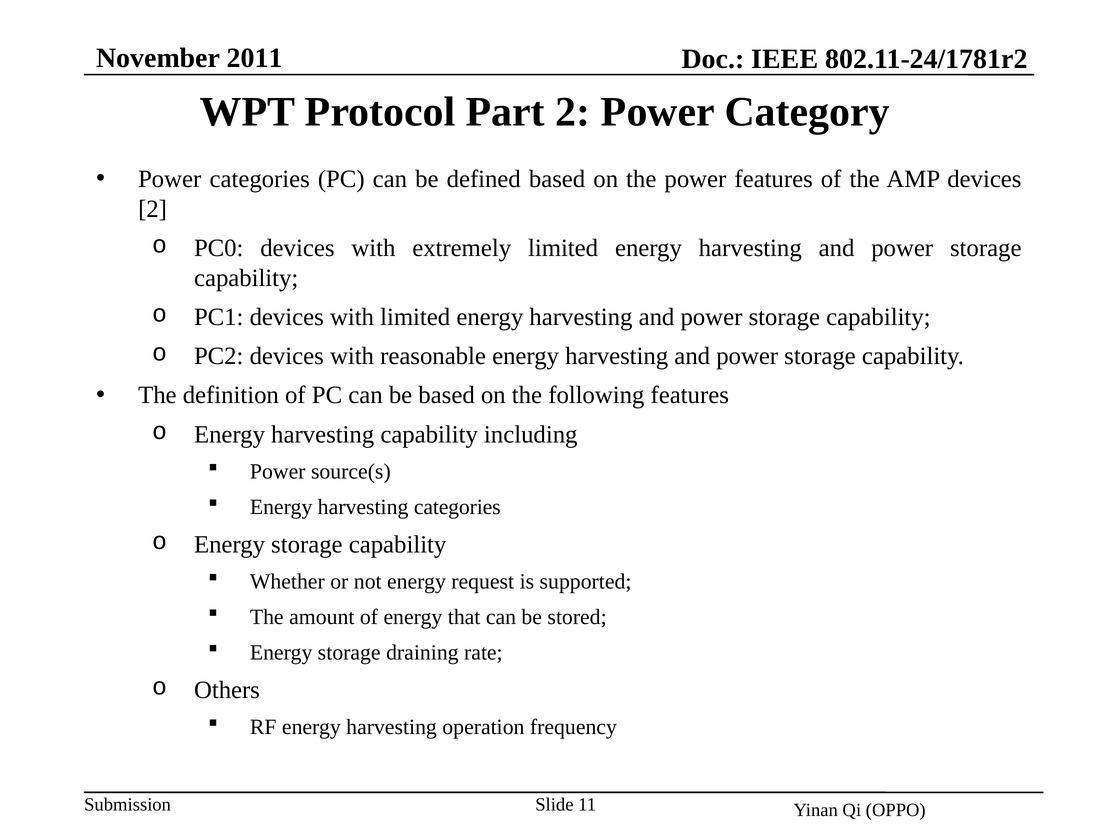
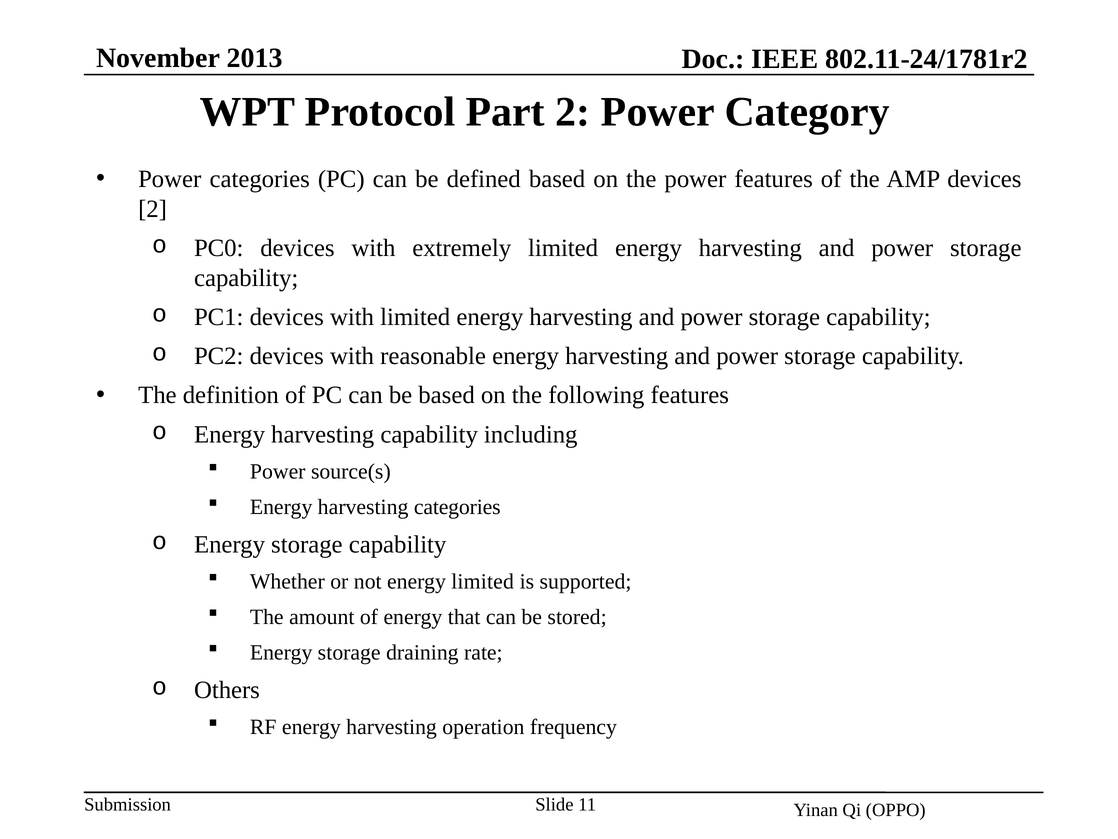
2011: 2011 -> 2013 (255, 58)
energy request: request -> limited (483, 581)
